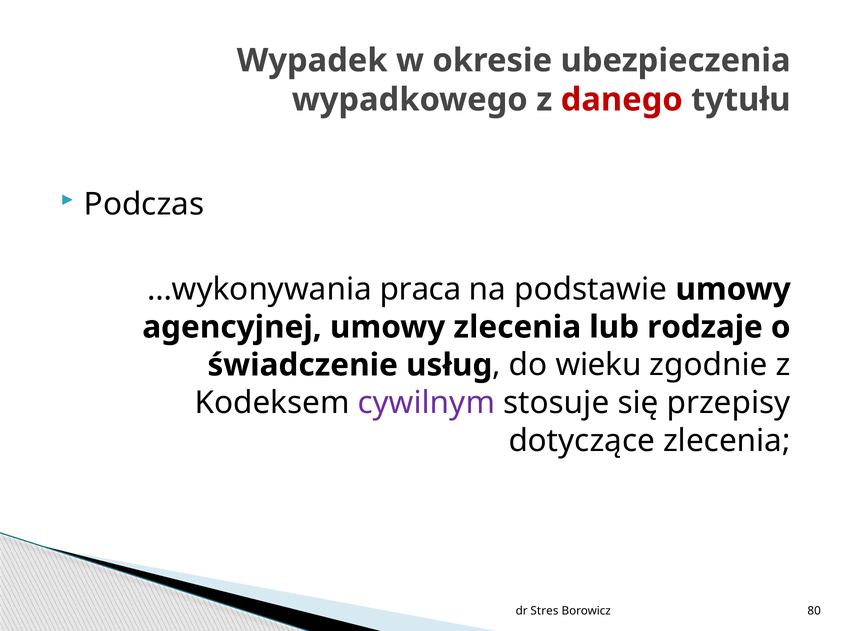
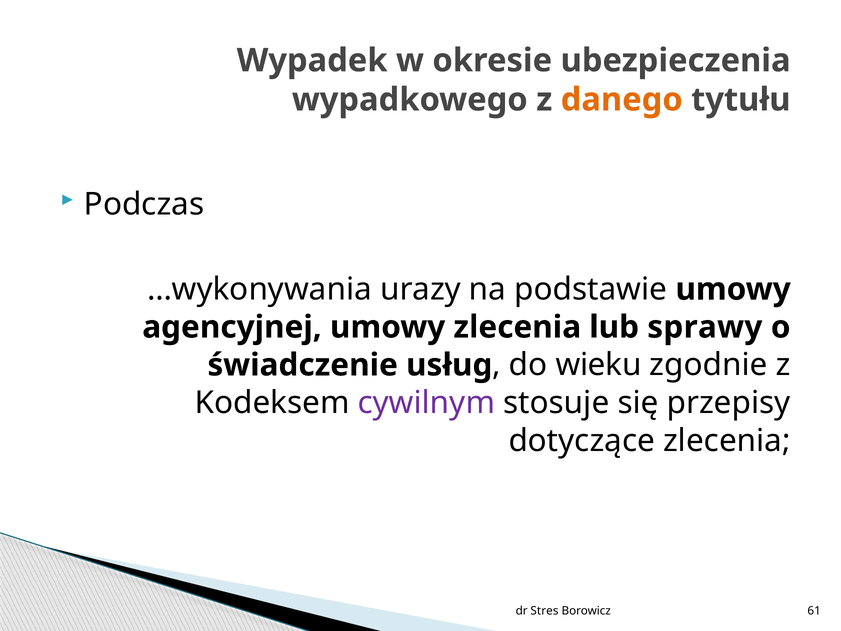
danego colour: red -> orange (622, 100)
praca: praca -> urazy (421, 289)
rodzaje: rodzaje -> sprawy (705, 327)
80: 80 -> 61 (814, 611)
